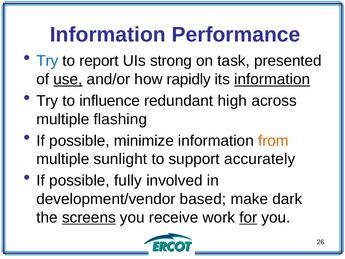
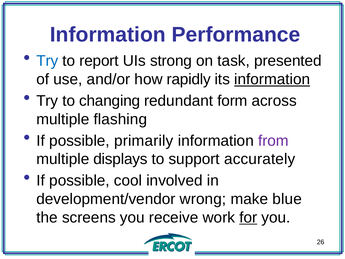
use underline: present -> none (68, 79)
influence: influence -> changing (110, 101)
high: high -> form (232, 101)
minimize: minimize -> primarily (144, 141)
from colour: orange -> purple (273, 141)
sunlight: sunlight -> displays (120, 159)
fully: fully -> cool (128, 180)
based: based -> wrong (203, 199)
dark: dark -> blue (287, 199)
screens underline: present -> none (89, 217)
